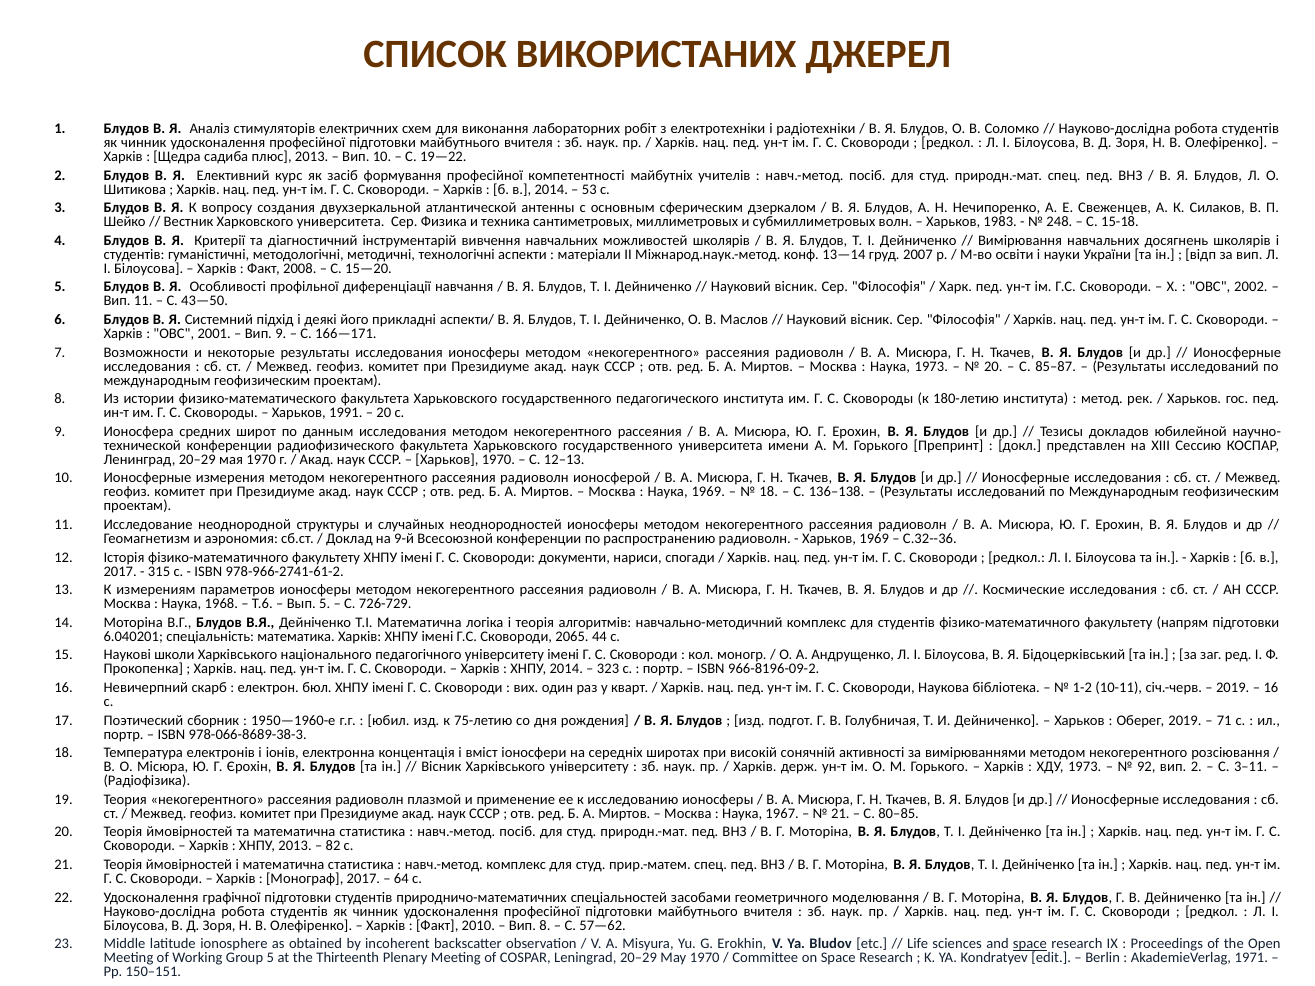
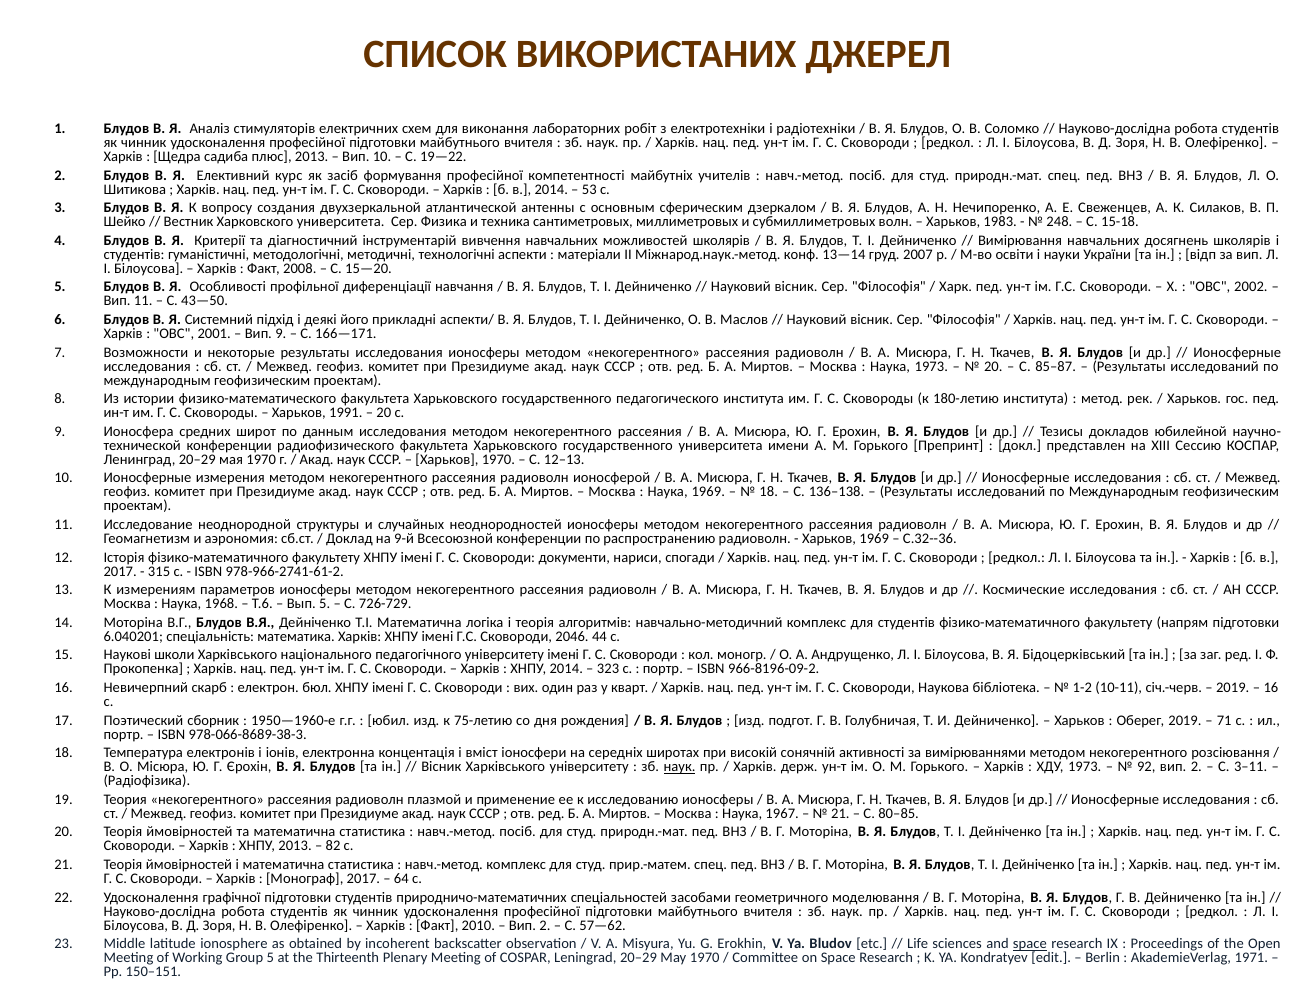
2065: 2065 -> 2046 (572, 637)
наук underline: none -> present (680, 767)
8: 8 -> 2 (545, 926)
